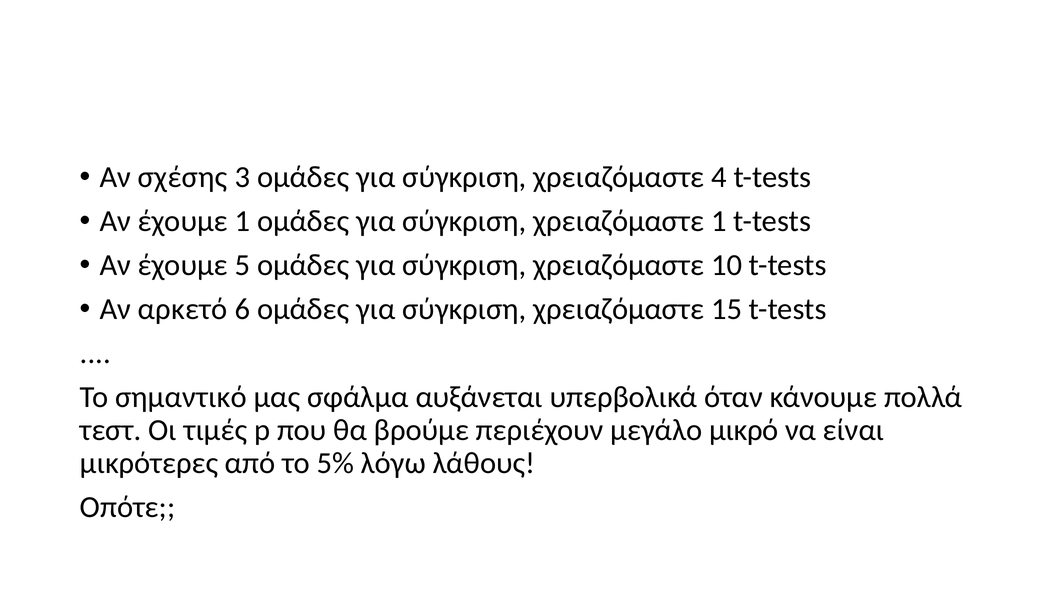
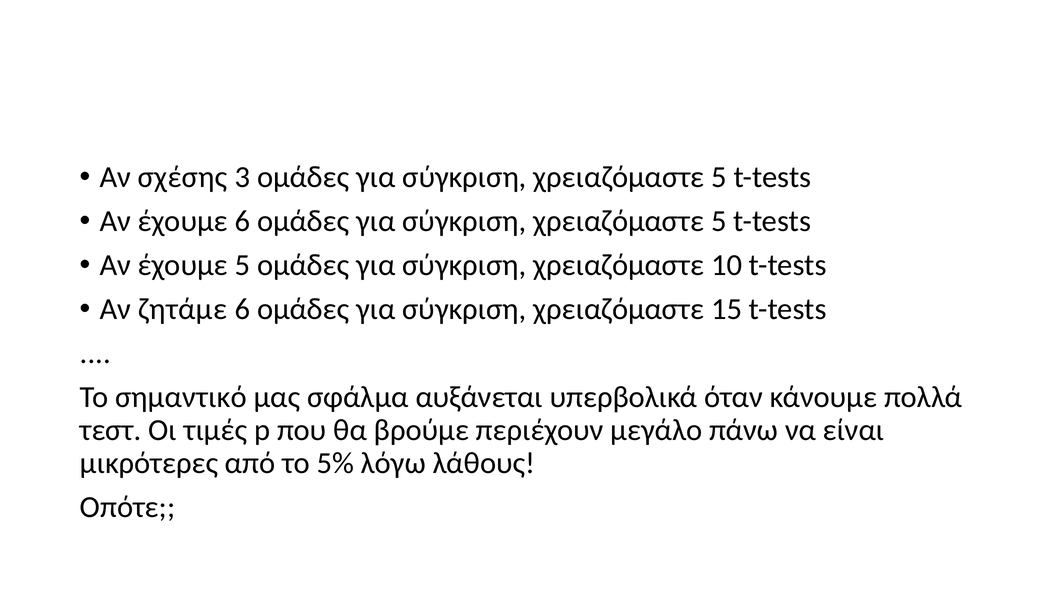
4: 4 -> 5 (719, 177)
έχουμε 1: 1 -> 6 (242, 221)
1: 1 -> 5 (719, 221)
αρκετό: αρκετό -> ζητάμε (183, 309)
μικρό: μικρό -> πάνω (744, 430)
